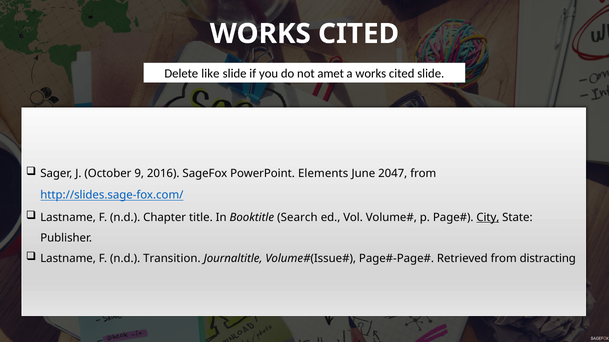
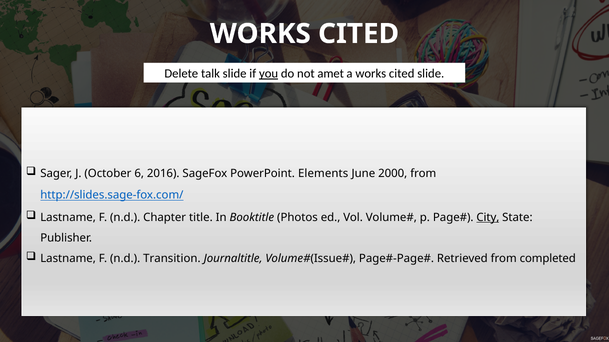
like: like -> talk (210, 74)
you underline: none -> present (269, 74)
9: 9 -> 6 (139, 174)
2047: 2047 -> 2000 (393, 174)
Search: Search -> Photos (297, 218)
distracting: distracting -> completed (548, 259)
